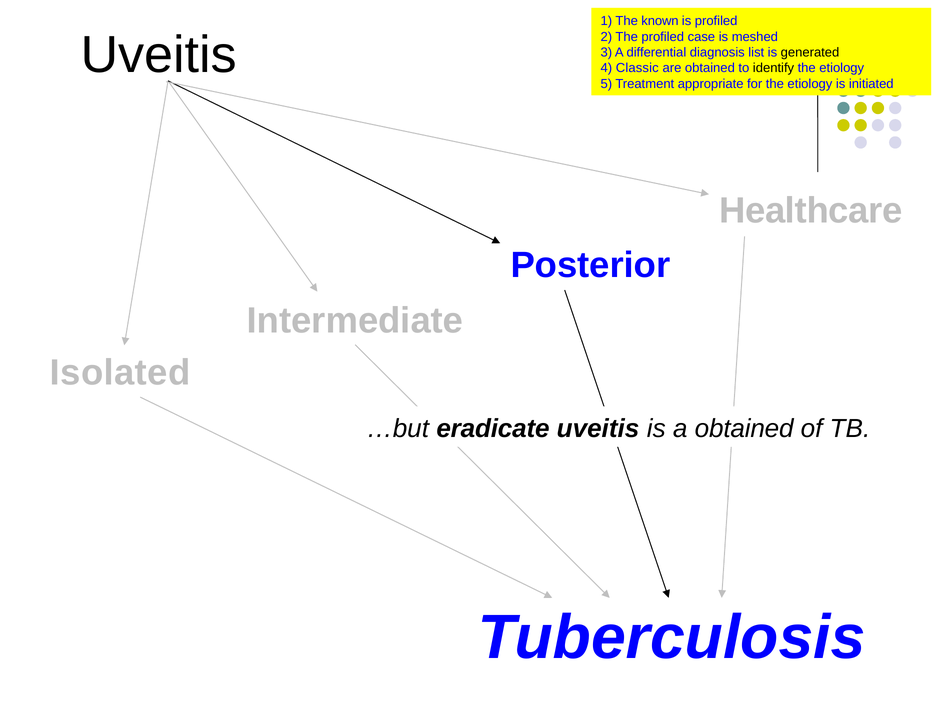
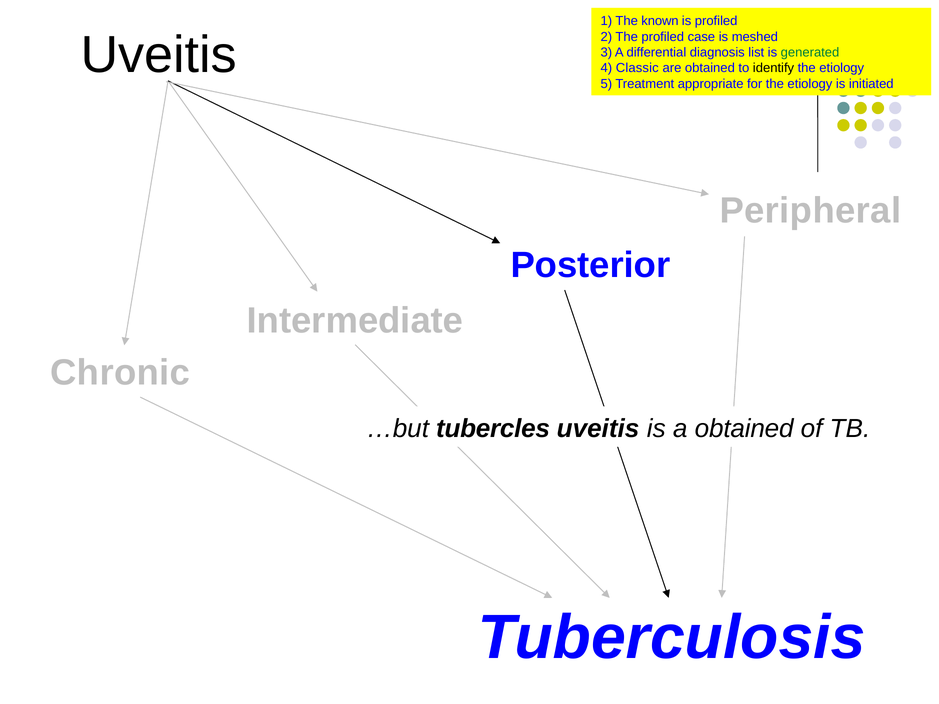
generated colour: black -> green (810, 53)
Healthcare: Healthcare -> Peripheral (810, 211)
Isolated: Isolated -> Chronic (120, 373)
eradicate: eradicate -> tubercles (493, 429)
